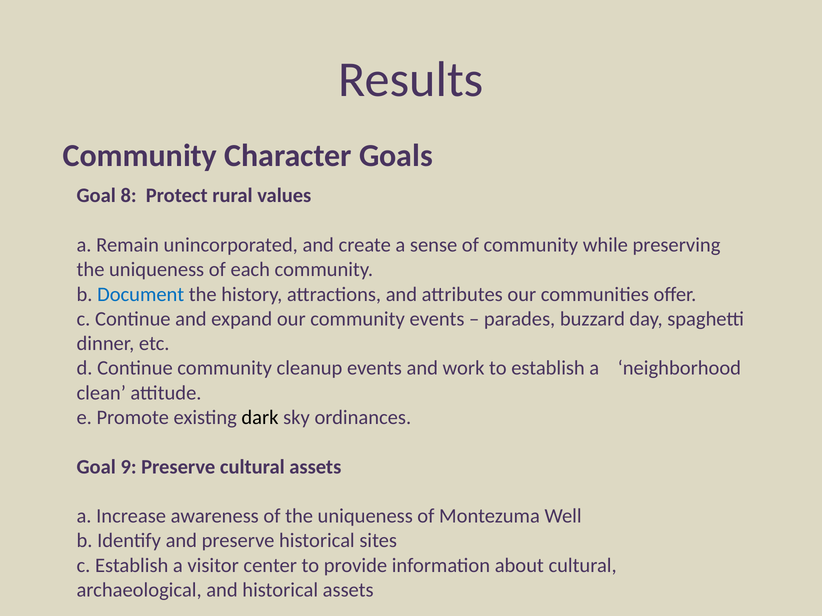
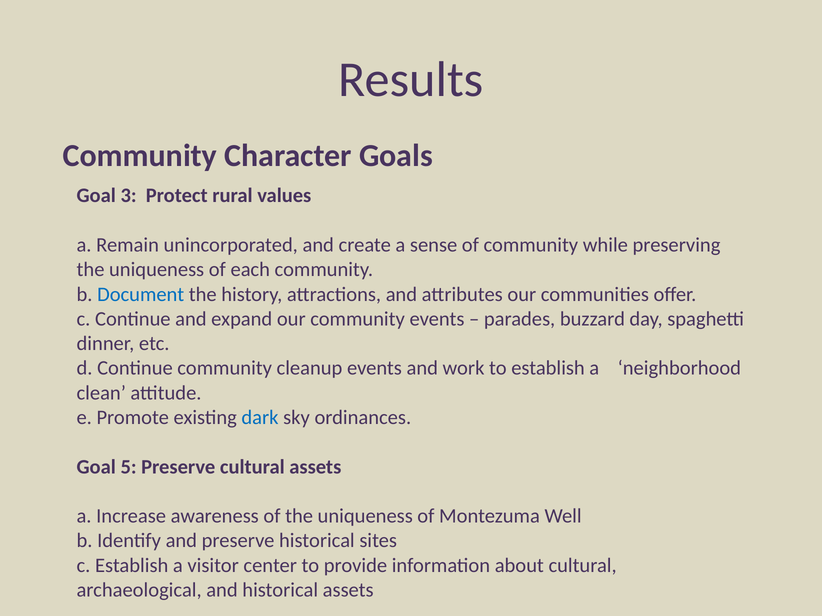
8: 8 -> 3 (129, 196)
dark colour: black -> blue (260, 418)
9: 9 -> 5 (129, 467)
